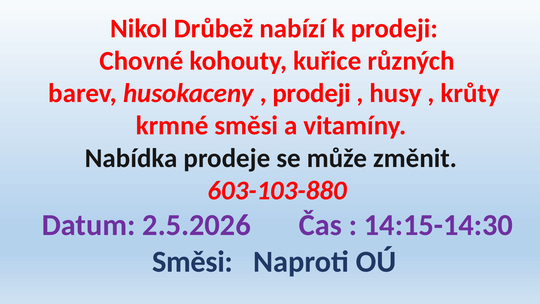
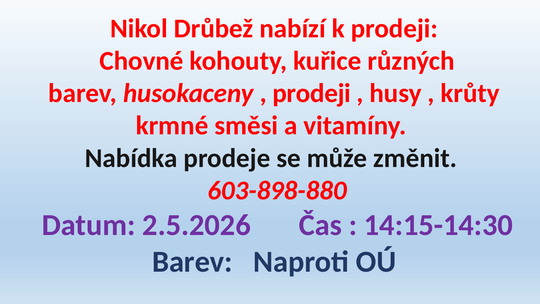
603-103-880: 603-103-880 -> 603-898-880 (277, 190)
Směsi: Směsi -> Barev (192, 262)
